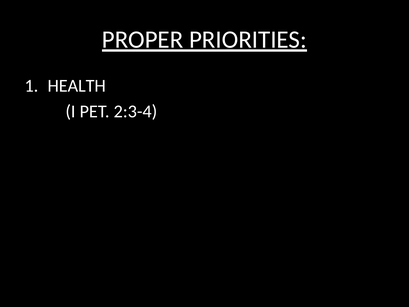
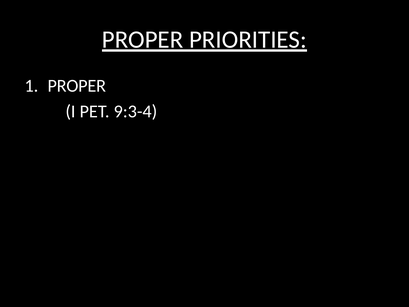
HEALTH: HEALTH -> PROPER (77, 86)
2:3-4: 2:3-4 -> 9:3-4 (135, 111)
